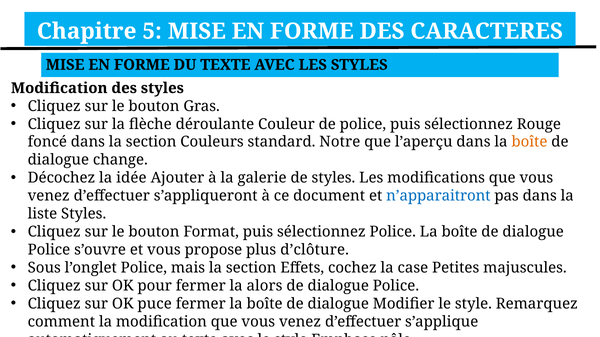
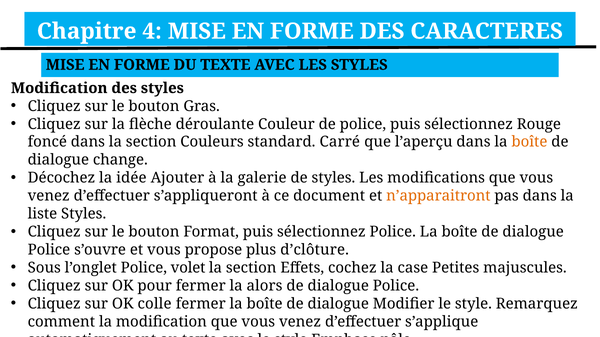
5: 5 -> 4 (152, 31)
Notre: Notre -> Carré (340, 142)
n’apparaitront colour: blue -> orange (438, 196)
mais: mais -> volet (188, 268)
puce: puce -> colle (155, 304)
